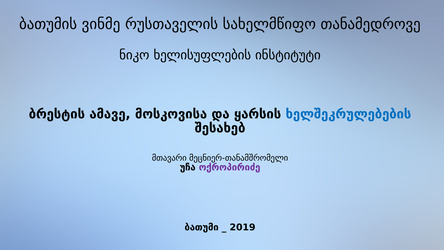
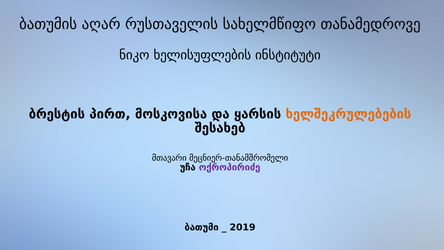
ვინმე: ვინმე -> აღარ (101, 24)
ამავე: ამავე -> პირთ (110, 114)
ხელშეკრულებების colour: blue -> orange (348, 114)
